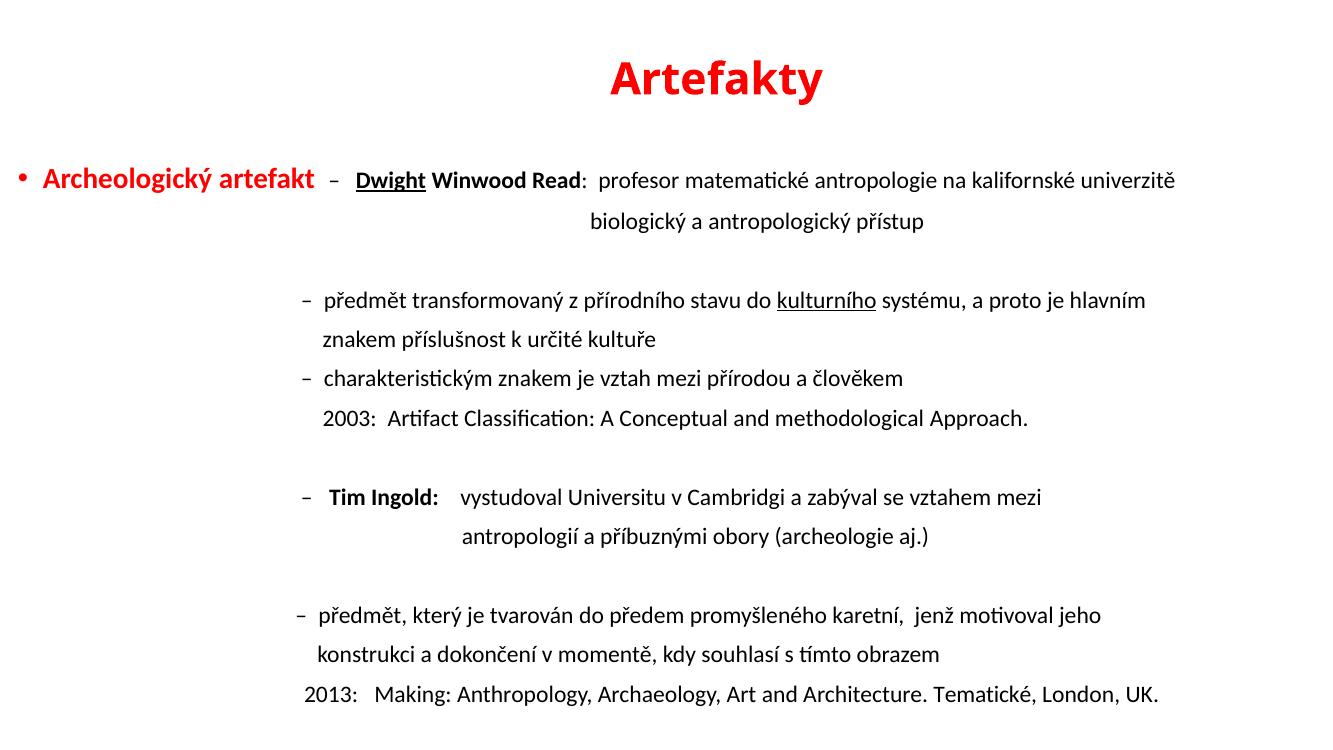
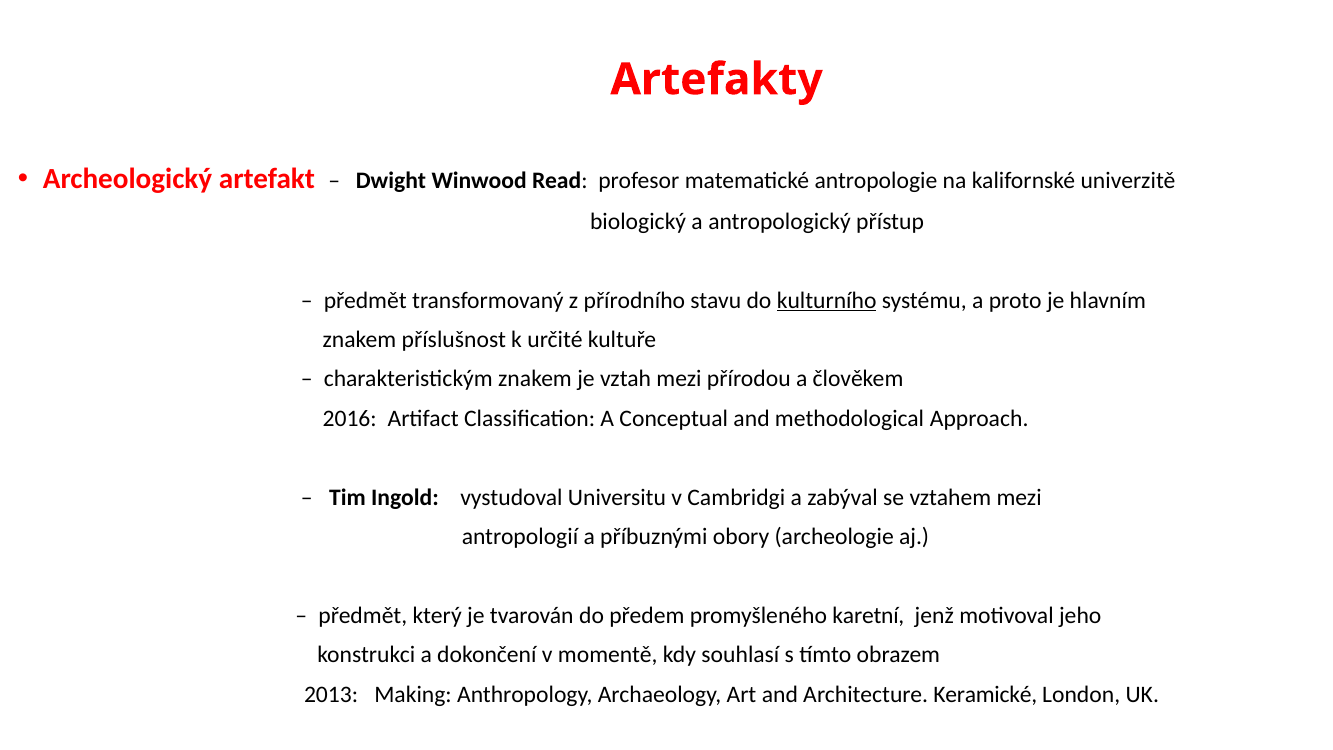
Dwight underline: present -> none (391, 181)
2003: 2003 -> 2016 (350, 418)
Tematické: Tematické -> Keramické (985, 694)
